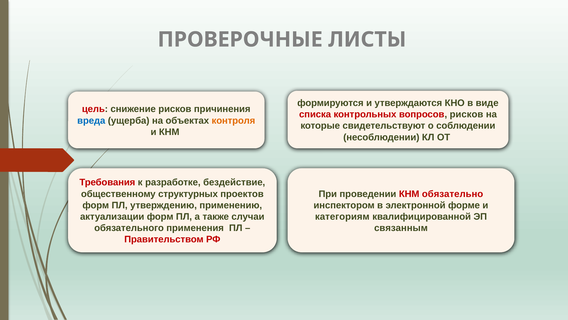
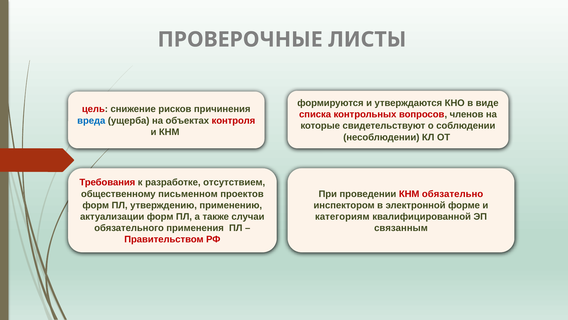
вопросов рисков: рисков -> членов (467, 114)
контроля colour: orange -> red (233, 120)
бездействие: бездействие -> отсутствием (234, 182)
структурных: структурных -> письменном (188, 194)
